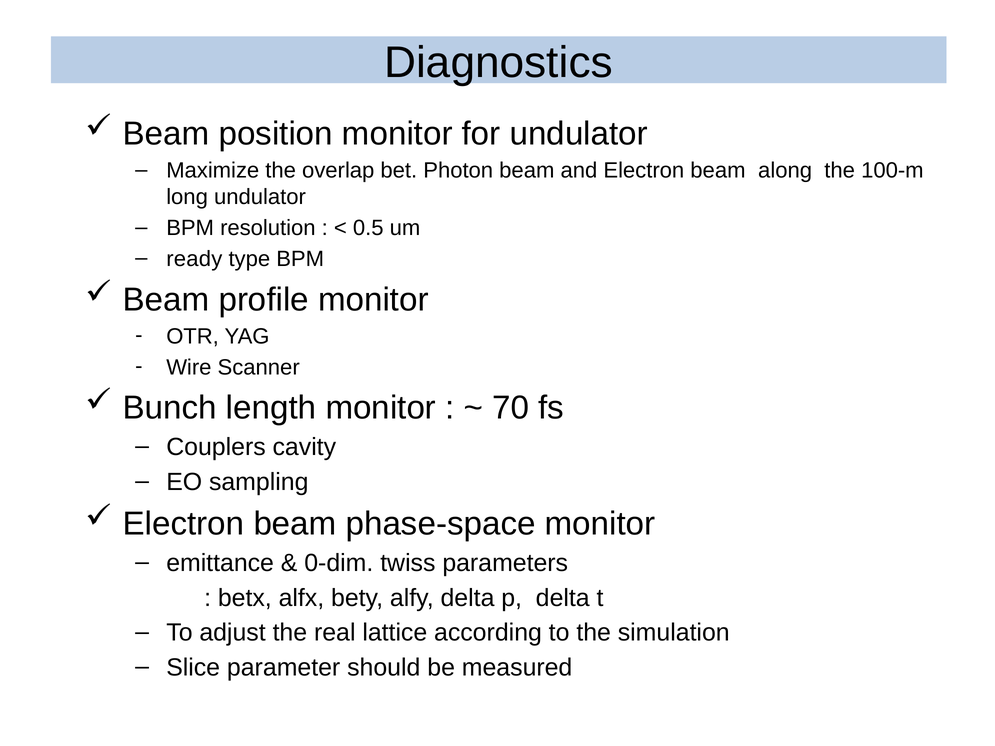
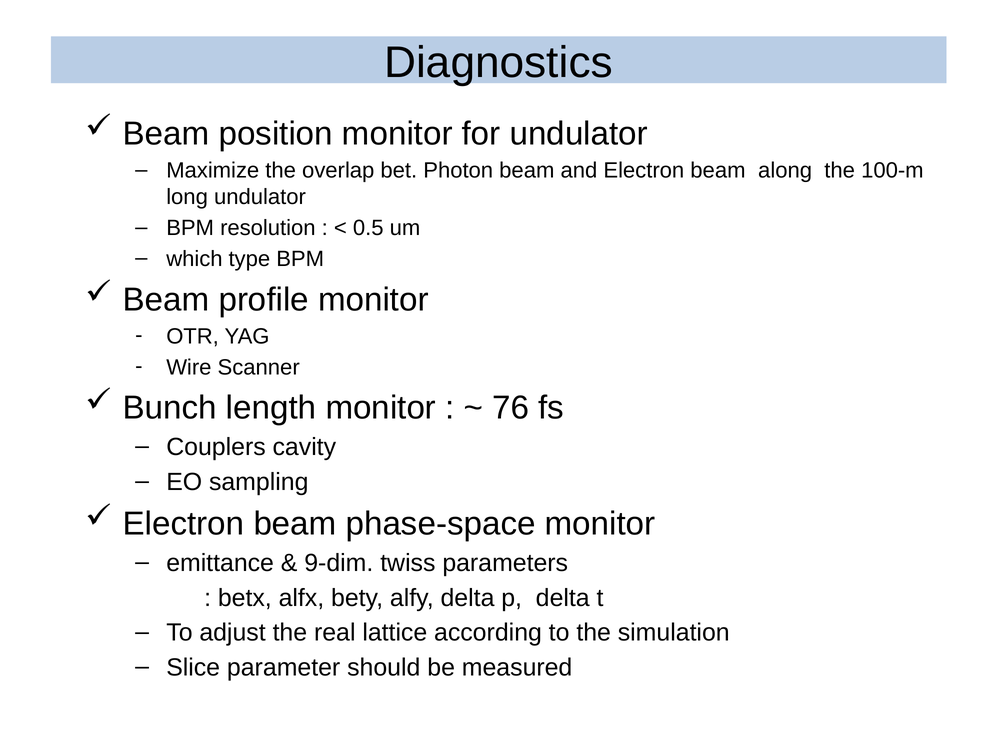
ready: ready -> which (194, 259)
70: 70 -> 76 (511, 408)
0-dim: 0-dim -> 9-dim (339, 563)
